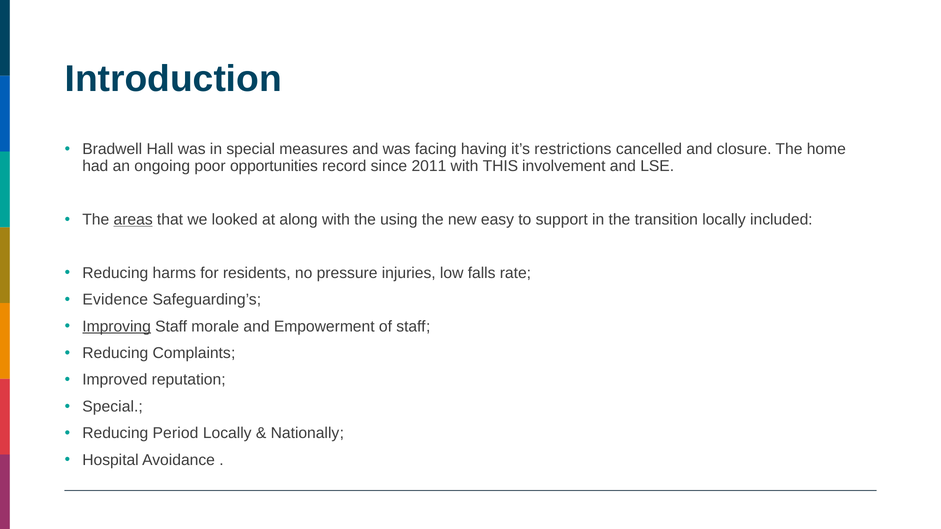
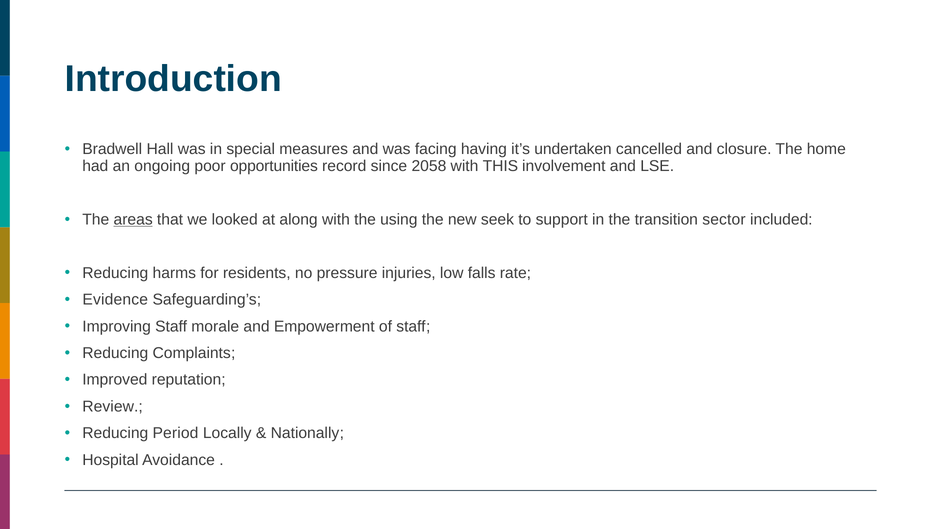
restrictions: restrictions -> undertaken (573, 149)
2011: 2011 -> 2058 (429, 166)
easy: easy -> seek (497, 220)
transition locally: locally -> sector (724, 220)
Improving underline: present -> none (117, 327)
Special: Special -> Review (113, 407)
